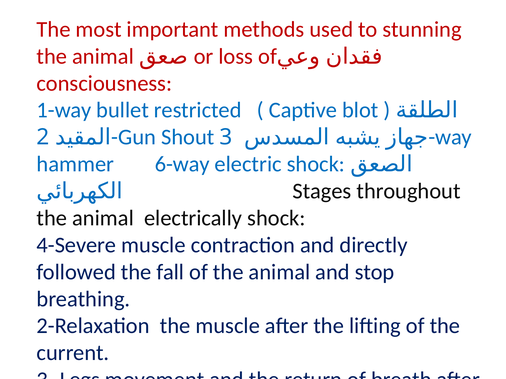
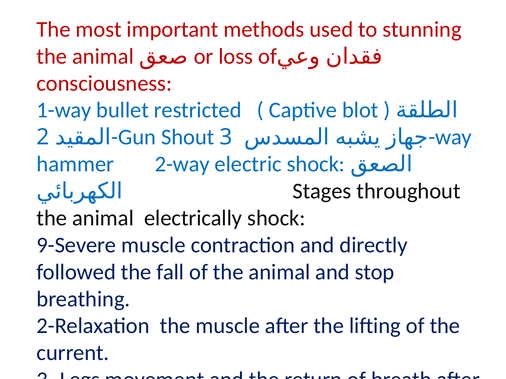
6-way: 6-way -> 2-way (182, 164)
4-Severe: 4-Severe -> 9-Severe (76, 245)
